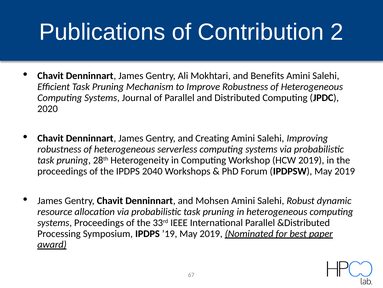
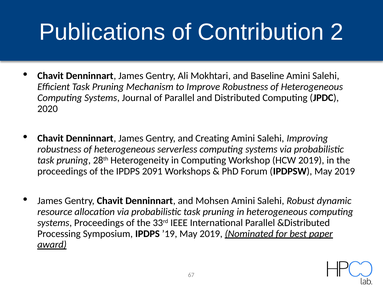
Benefits: Benefits -> Baseline (267, 76)
2040: 2040 -> 2091 (152, 171)
